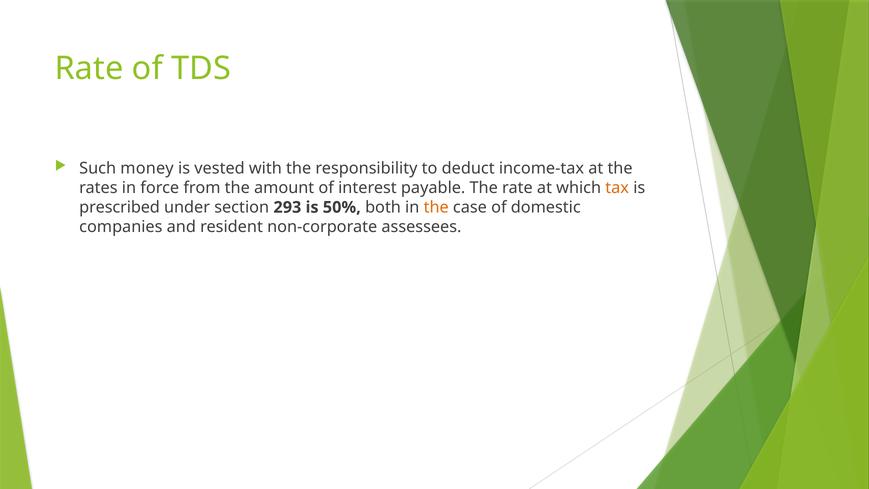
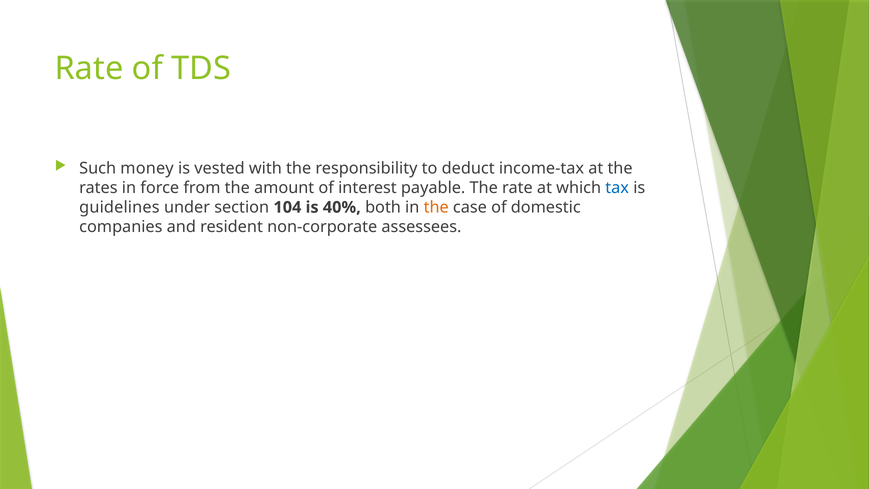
tax colour: orange -> blue (617, 188)
prescribed: prescribed -> guidelines (119, 207)
293: 293 -> 104 (287, 207)
50%: 50% -> 40% (342, 207)
